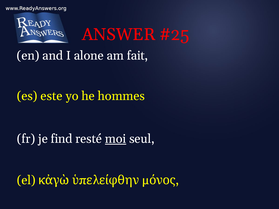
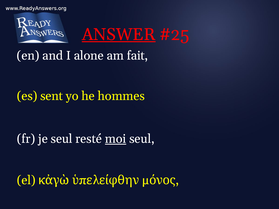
ANSWER underline: none -> present (119, 34)
este: este -> sent (52, 96)
je find: find -> seul (62, 139)
